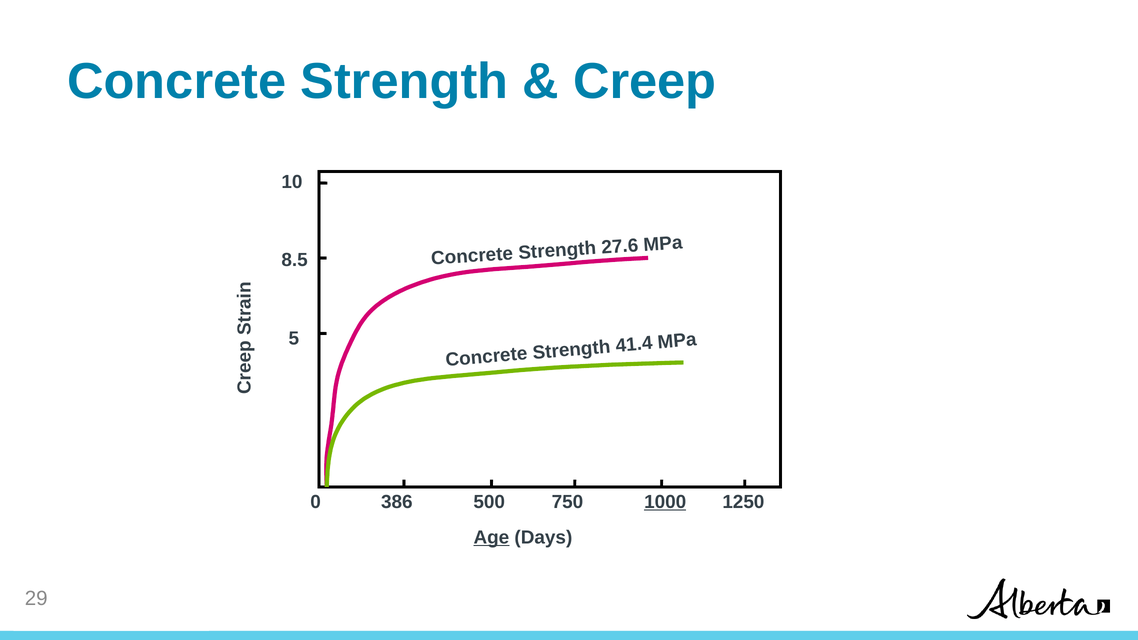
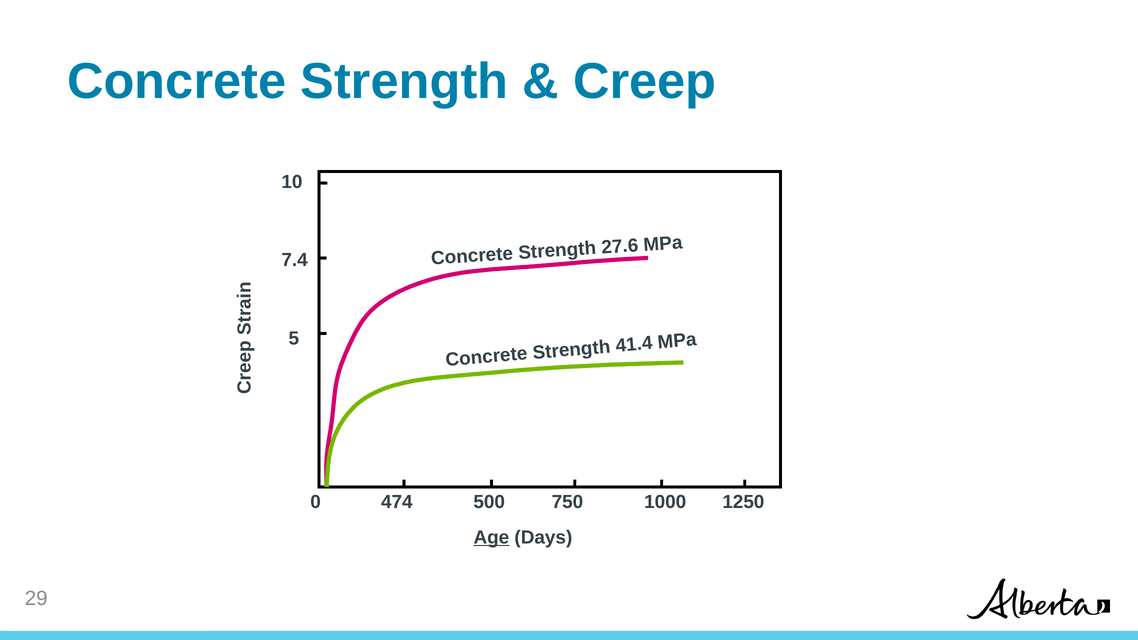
8.5: 8.5 -> 7.4 (295, 260)
386: 386 -> 474 (397, 502)
1000 underline: present -> none (665, 502)
